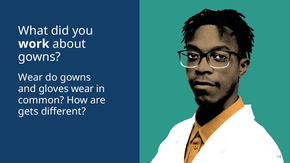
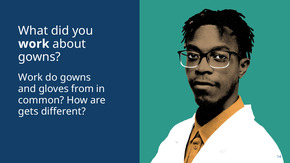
Wear: Wear -> Work (31, 77)
gloves wear: wear -> from (82, 89)
